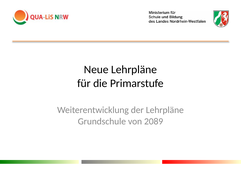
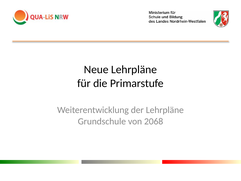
2089: 2089 -> 2068 (154, 121)
